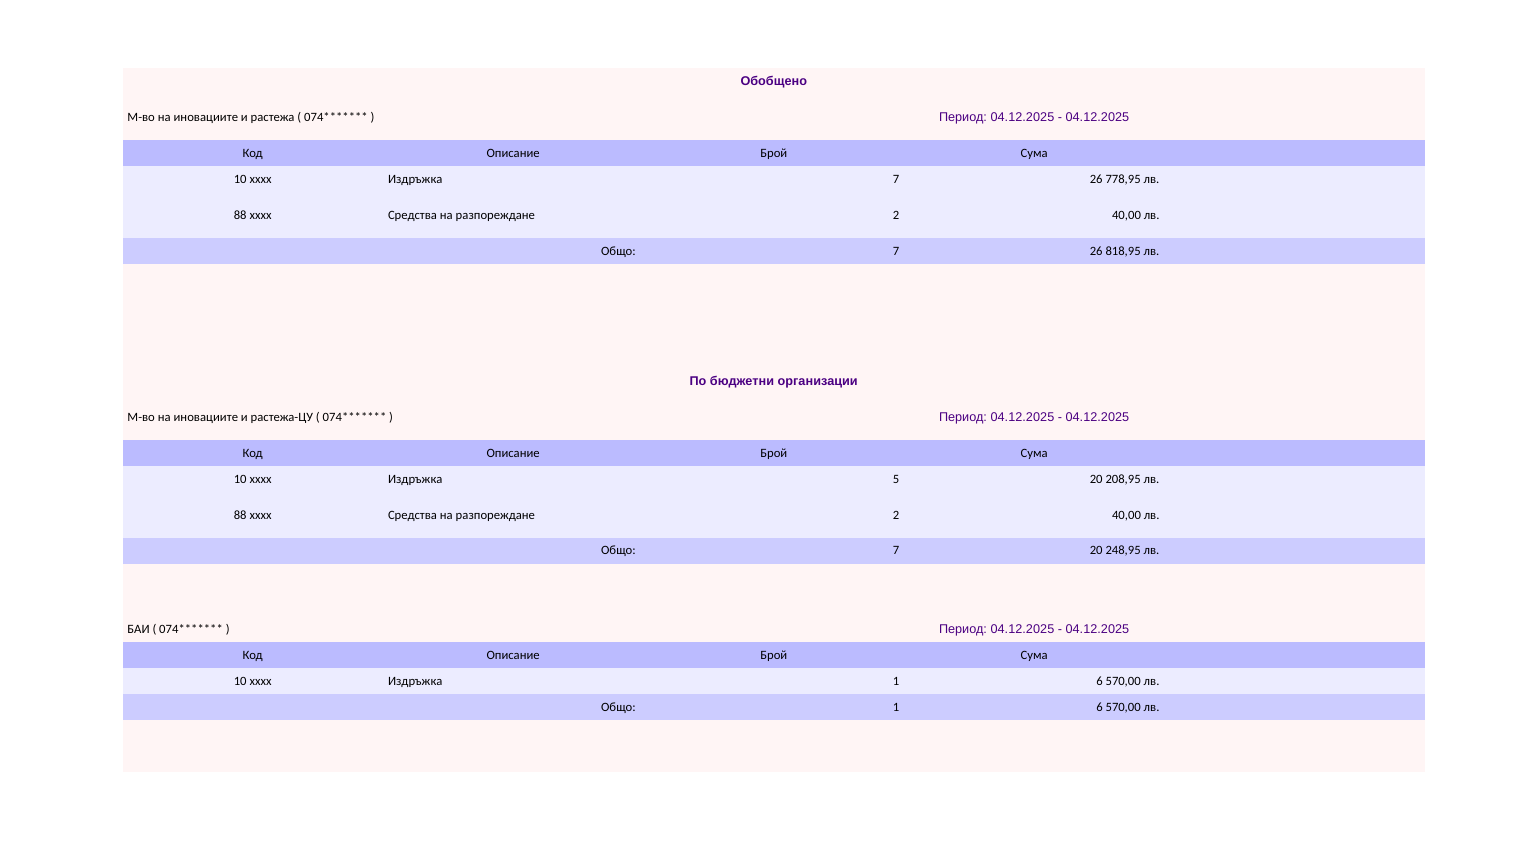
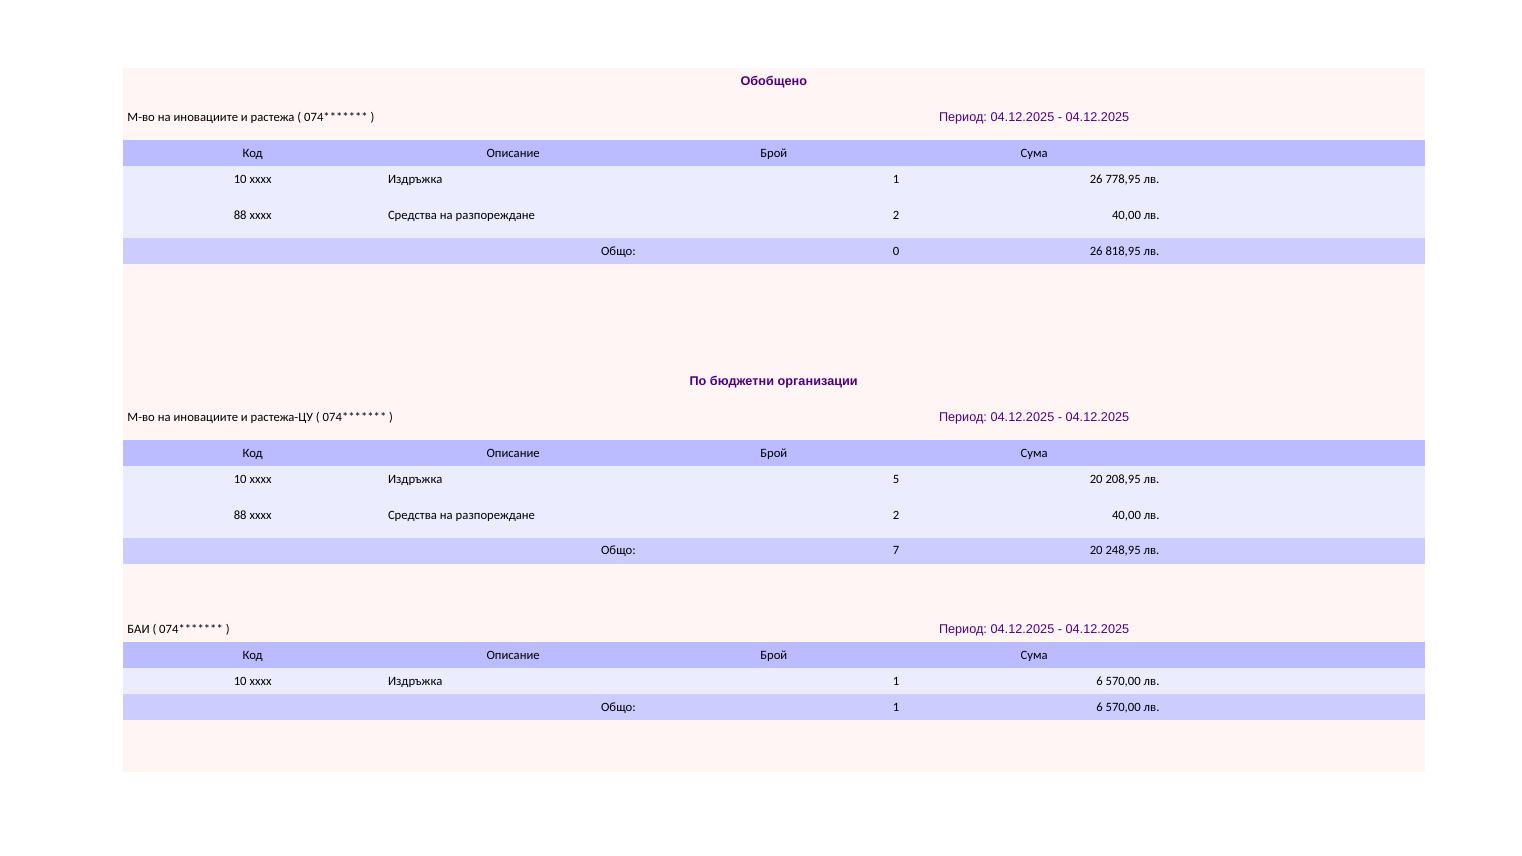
7: 7 -> 1 (896, 179)
7: 7 -> 0 (896, 251)
